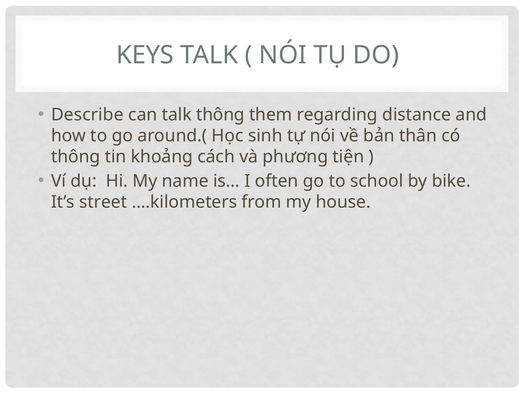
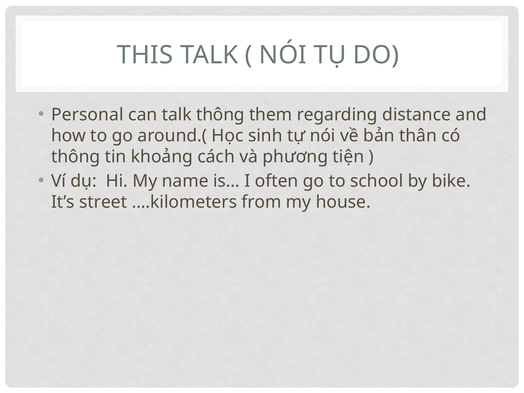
KEYS: KEYS -> THIS (145, 55)
Describe: Describe -> Personal (87, 115)
